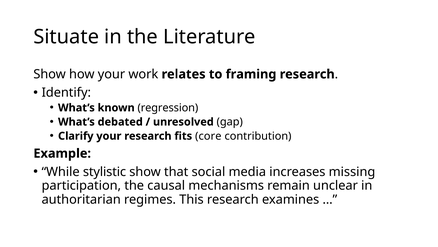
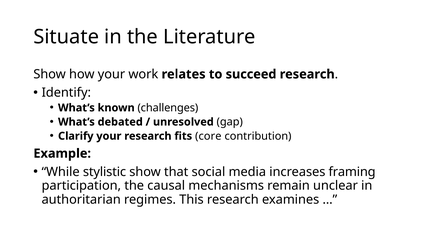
framing: framing -> succeed (251, 74)
regression: regression -> challenges (168, 108)
missing: missing -> framing (352, 171)
